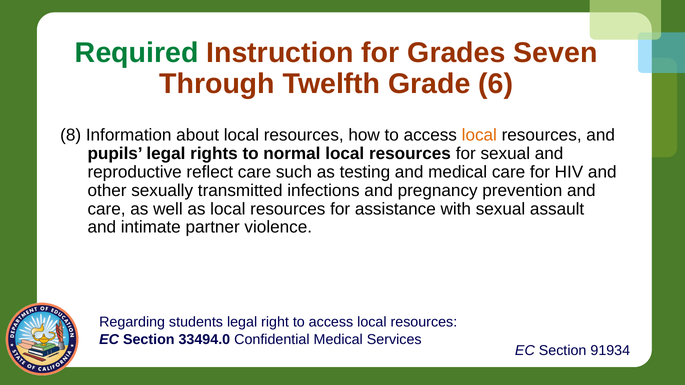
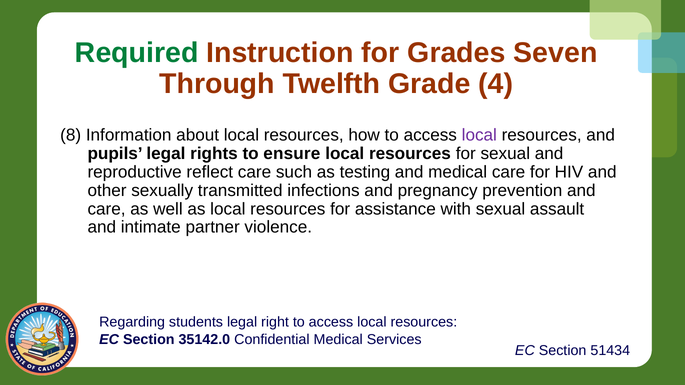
6: 6 -> 4 (496, 84)
local colour: orange -> purple (479, 135)
normal: normal -> ensure (292, 154)
33494.0: 33494.0 -> 35142.0 (204, 340)
91934: 91934 -> 51434 (610, 351)
